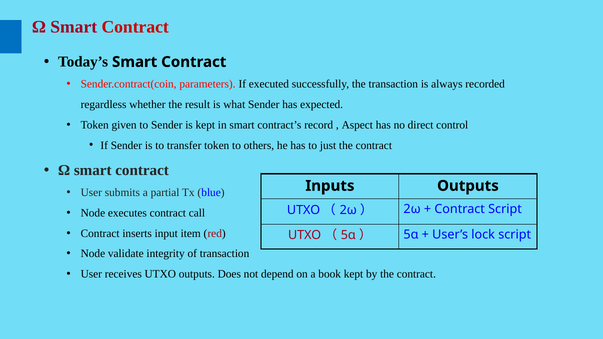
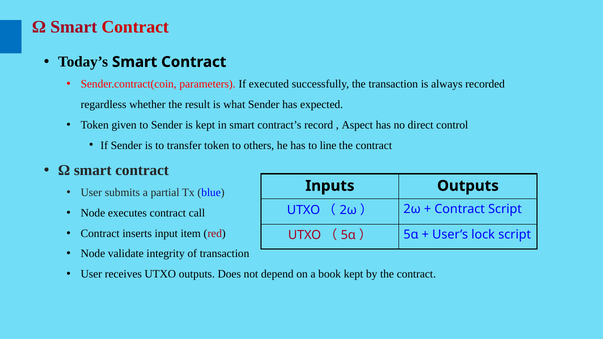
just: just -> line (328, 145)
